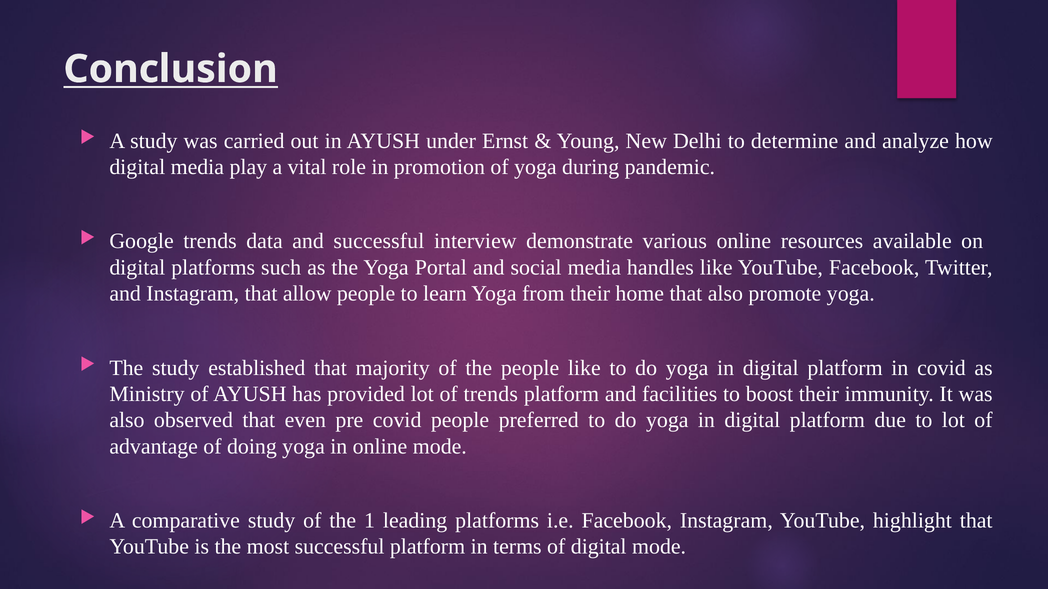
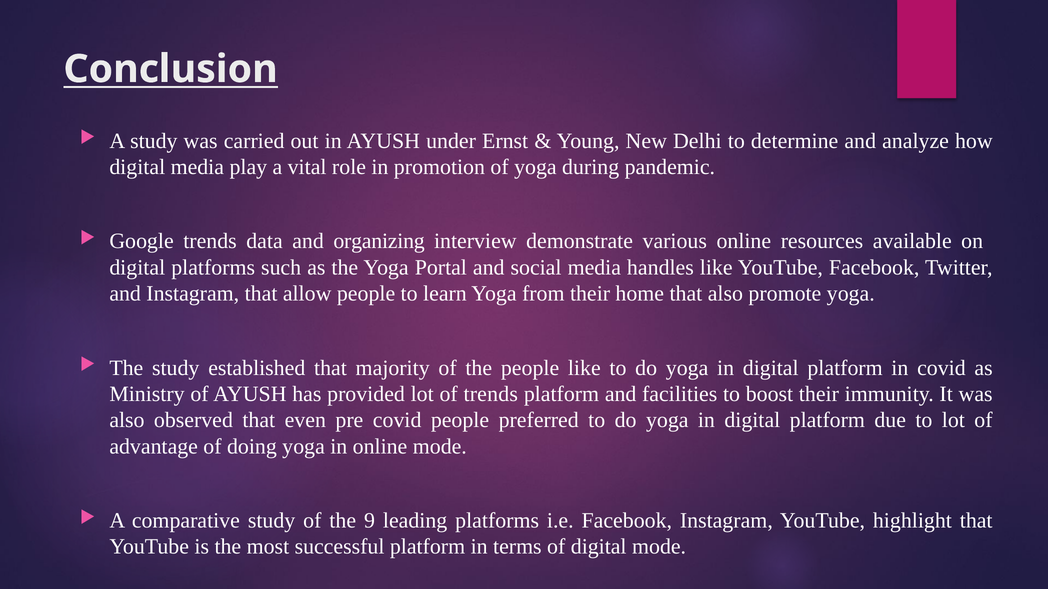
and successful: successful -> organizing (379, 241)
1: 1 -> 9 (370, 521)
